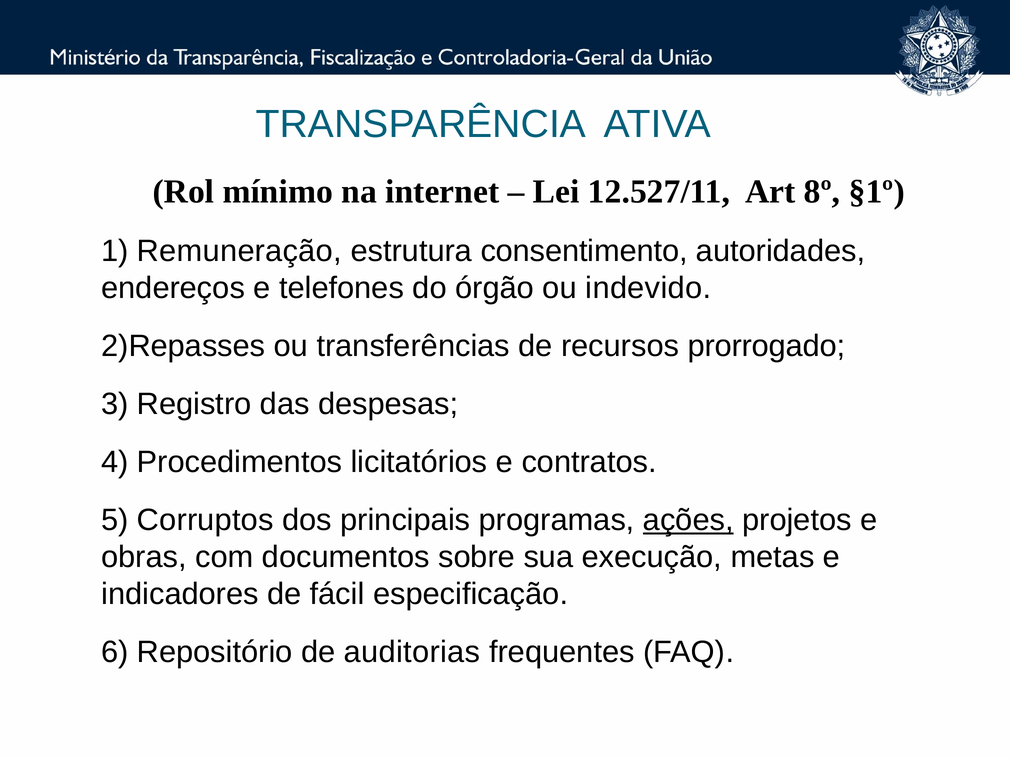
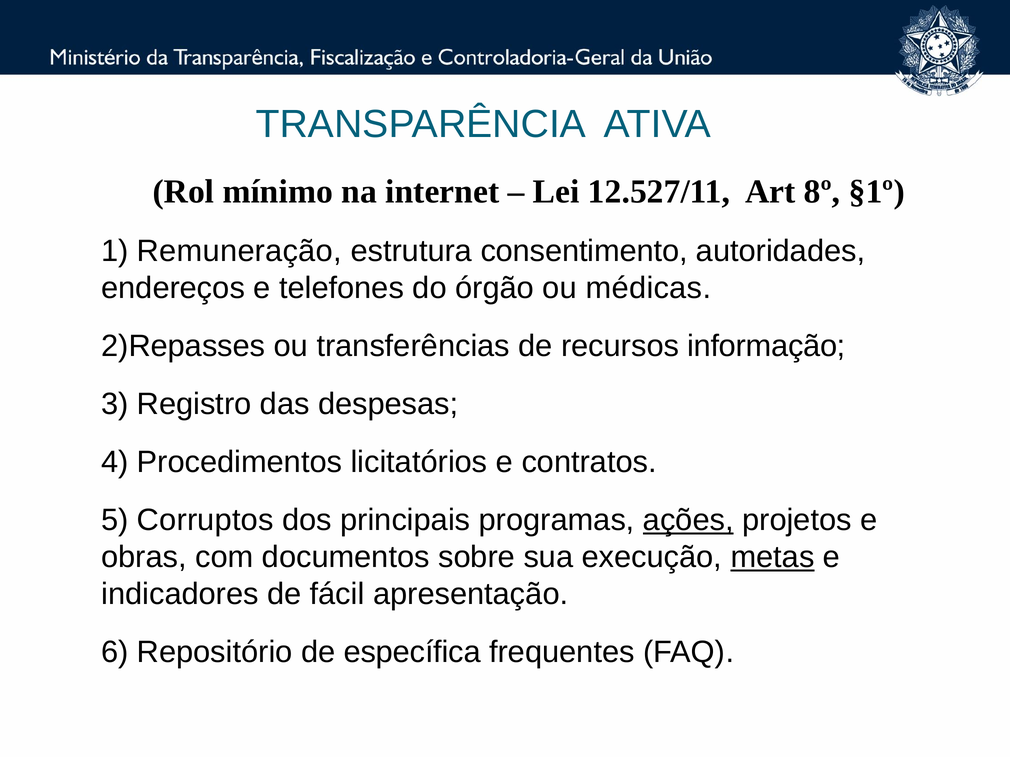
indevido: indevido -> médicas (648, 288)
prorrogado: prorrogado -> informação (766, 346)
metas underline: none -> present (772, 558)
especificação: especificação -> apresentação (471, 595)
auditorias: auditorias -> específica (412, 653)
